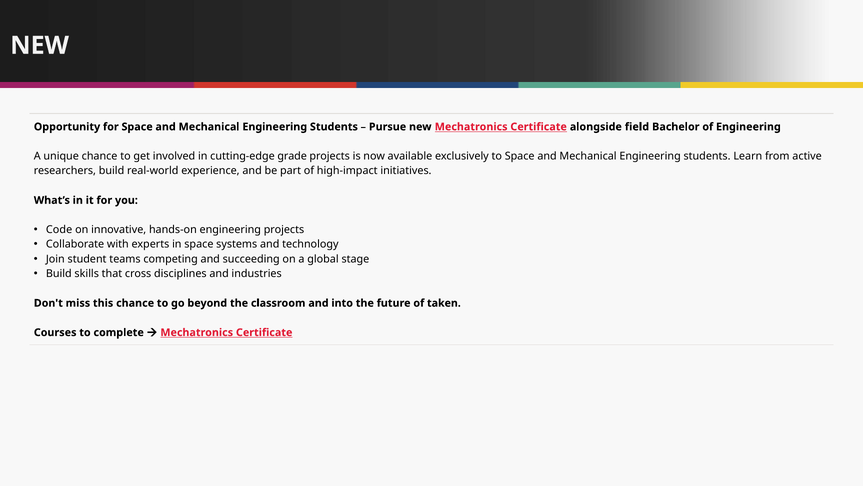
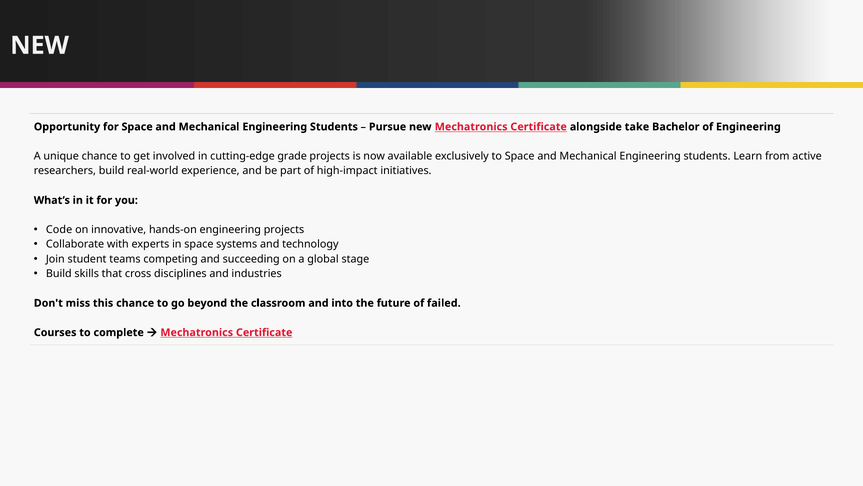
field: field -> take (637, 127)
taken: taken -> failed (444, 303)
